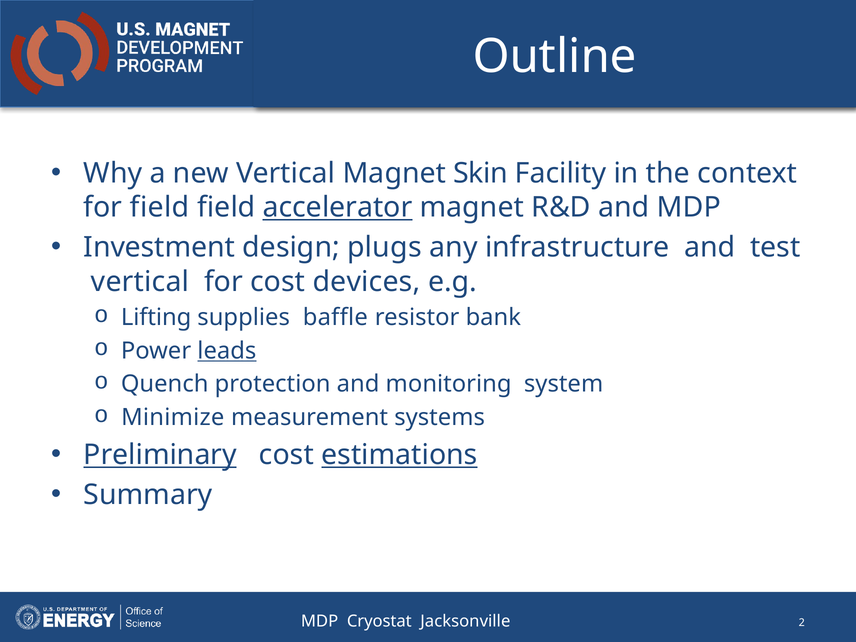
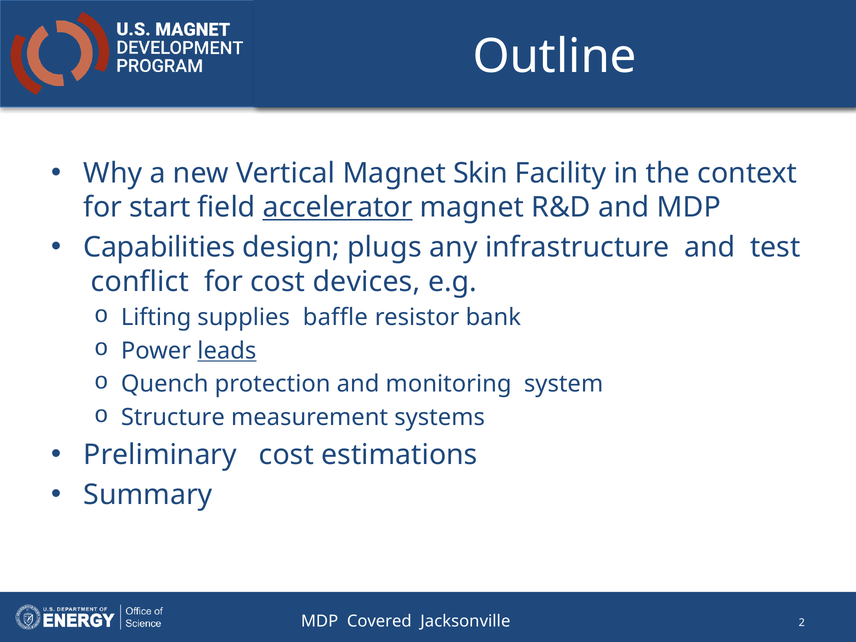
for field: field -> start (160, 207)
Investment: Investment -> Capabilities (159, 247)
vertical: vertical -> conflict (140, 282)
Minimize: Minimize -> Structure (173, 417)
Preliminary underline: present -> none (160, 455)
estimations underline: present -> none (399, 455)
Cryostat: Cryostat -> Covered (379, 621)
